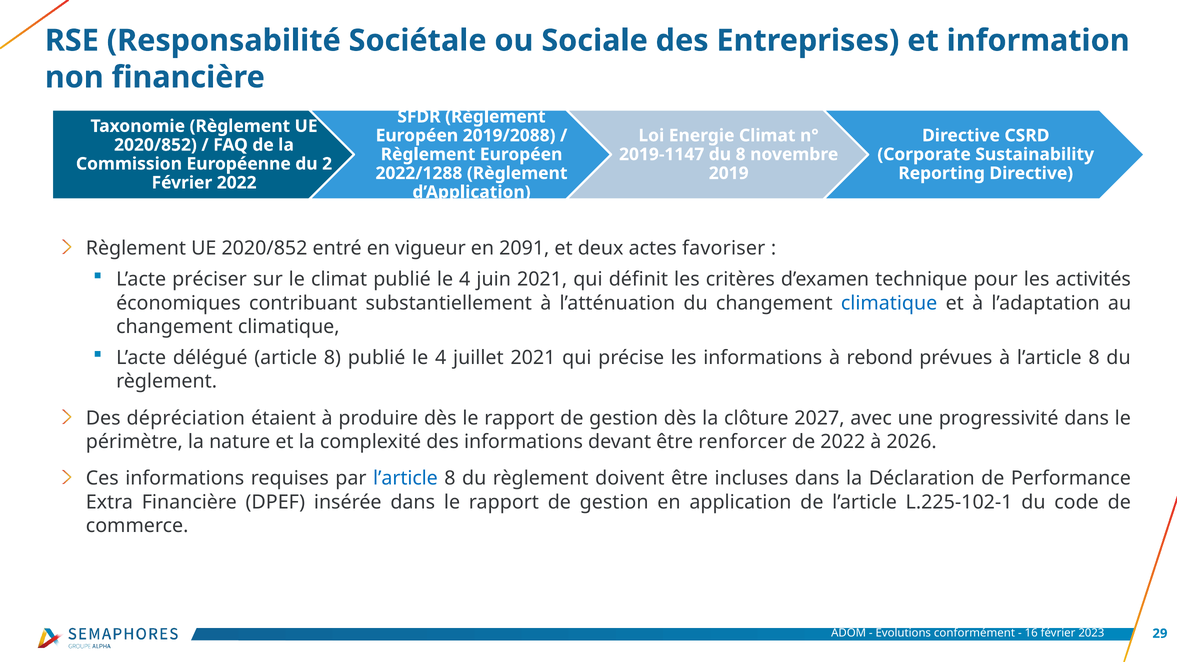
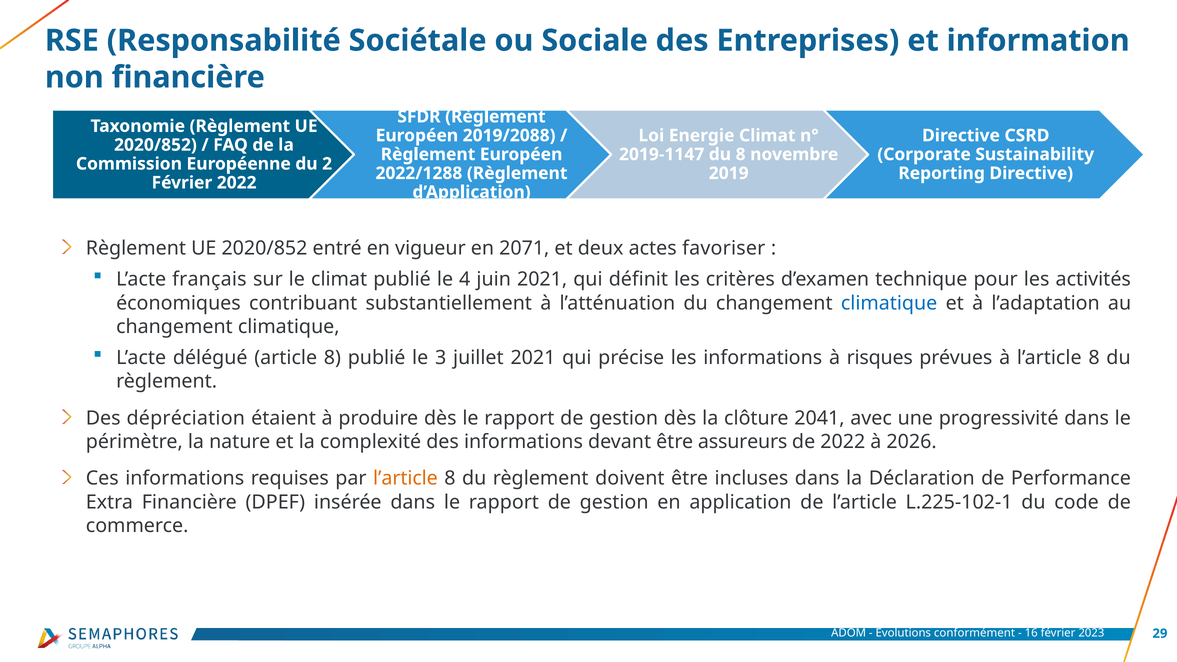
2091: 2091 -> 2071 (524, 248)
préciser: préciser -> français (209, 279)
8 publié le 4: 4 -> 3 (441, 358)
rebond: rebond -> risques (880, 358)
2027: 2027 -> 2041 (819, 418)
renforcer: renforcer -> assureurs (743, 442)
l’article colour: blue -> orange (405, 478)
